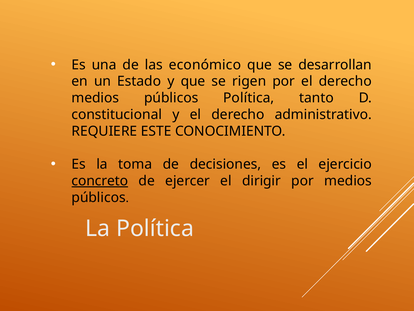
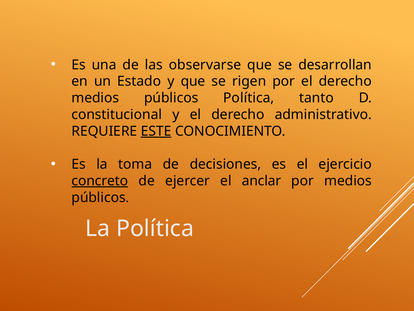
económico: económico -> observarse (205, 65)
ESTE underline: none -> present (156, 131)
dirigir: dirigir -> anclar (262, 181)
